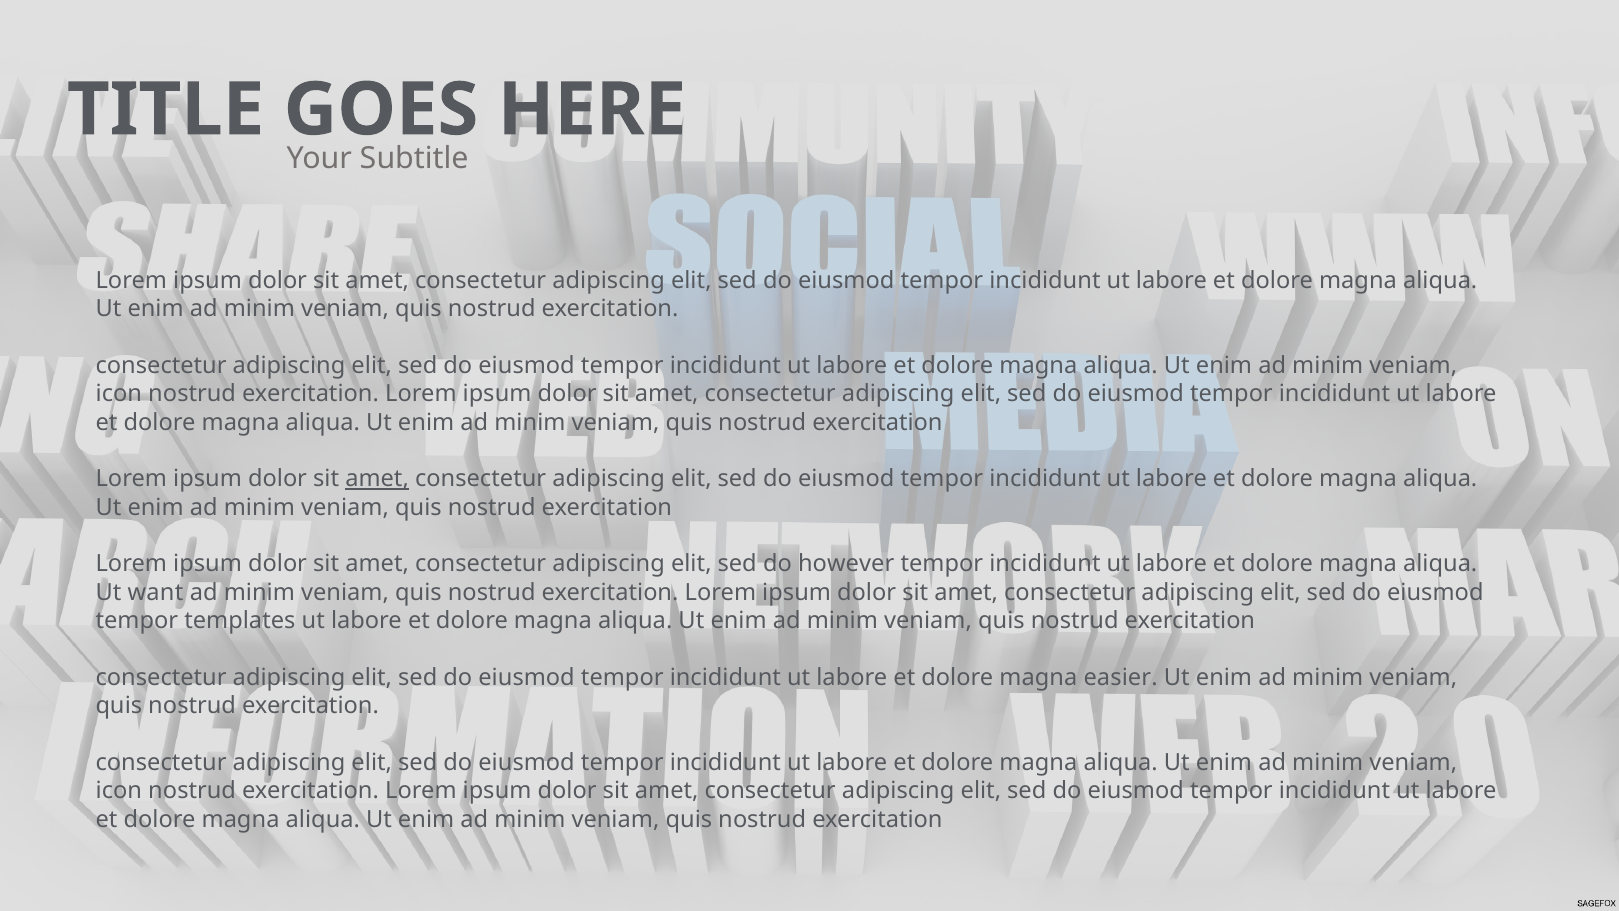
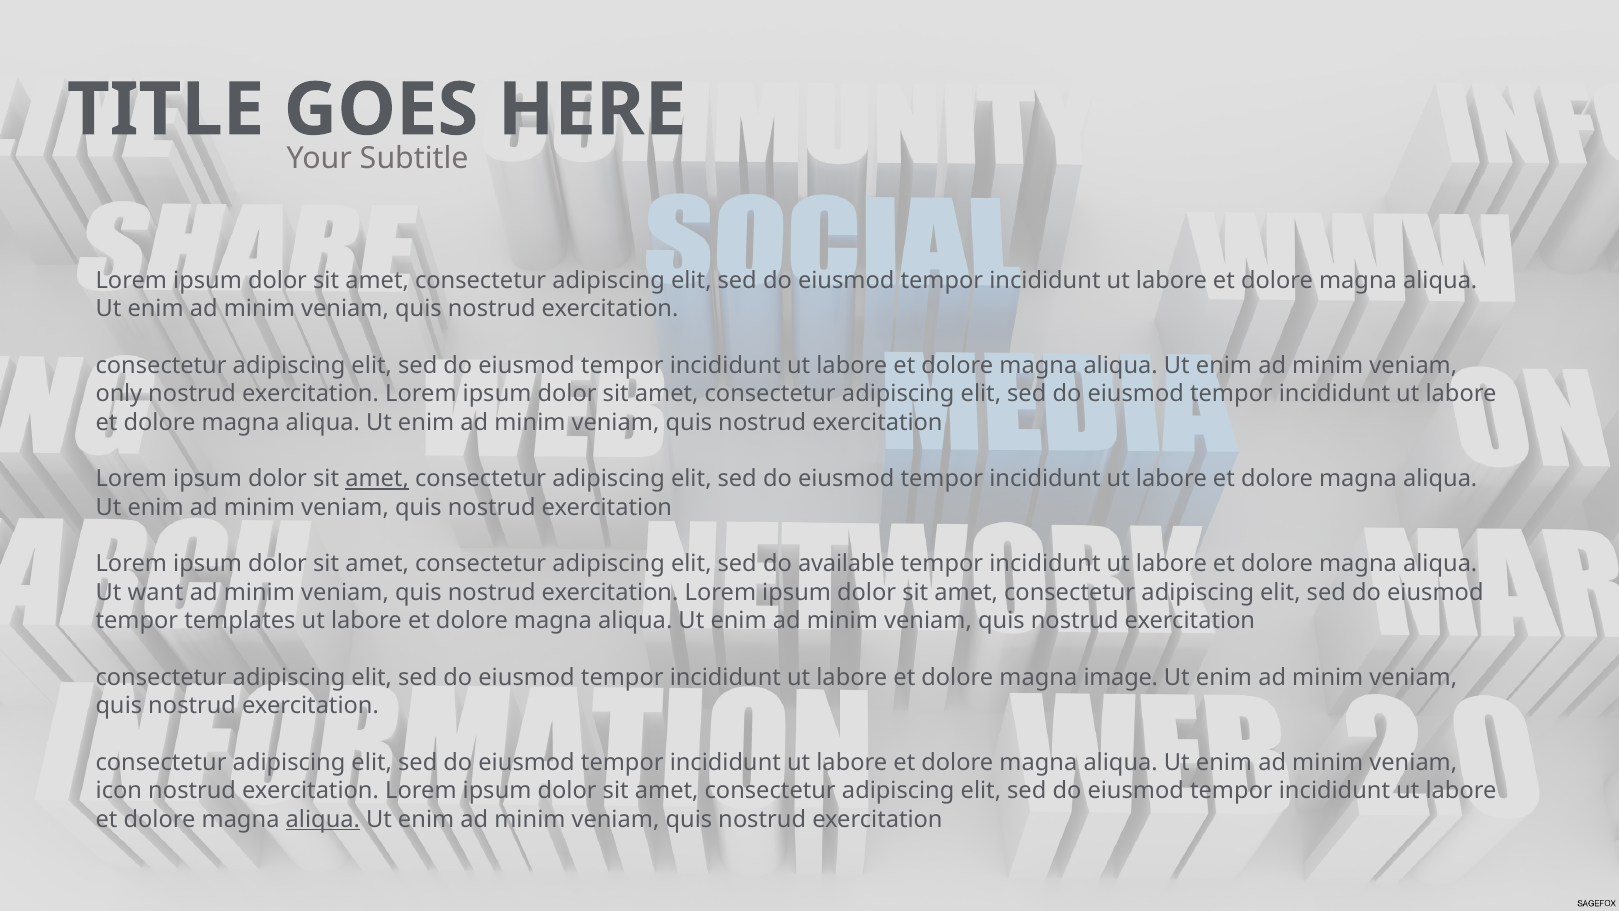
icon: icon -> only (119, 394)
however: however -> available (846, 564)
easier: easier -> image (1121, 677)
aliqua underline: none -> present (323, 819)
